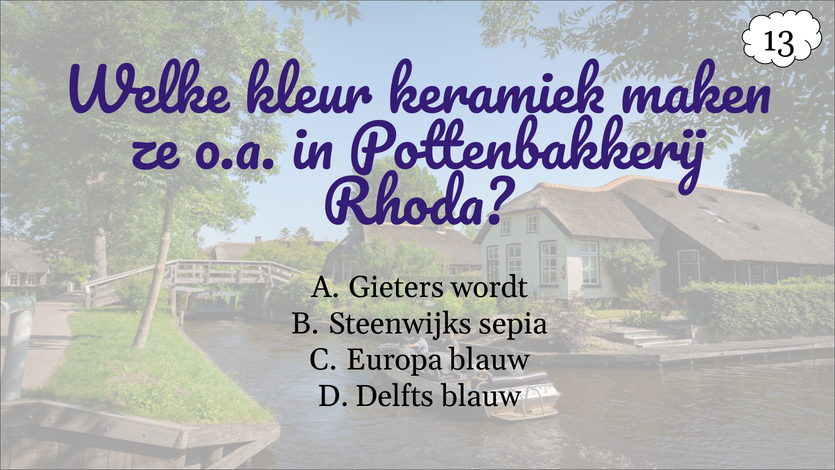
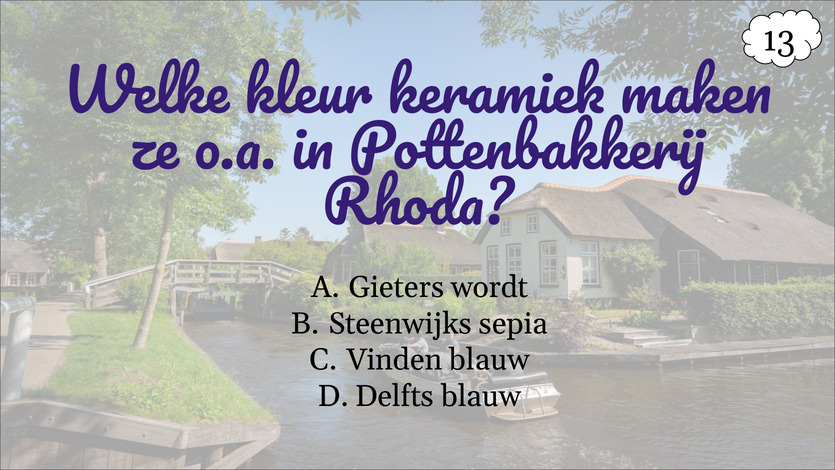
Europa: Europa -> Vinden (394, 360)
